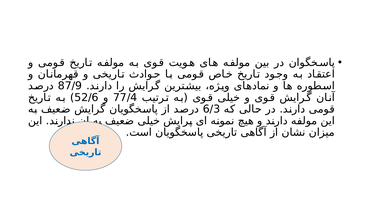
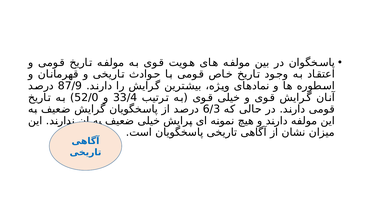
52/6: 52/6 -> 52/0 (87, 98)
77/4: 77/4 -> 33/4 (125, 98)
